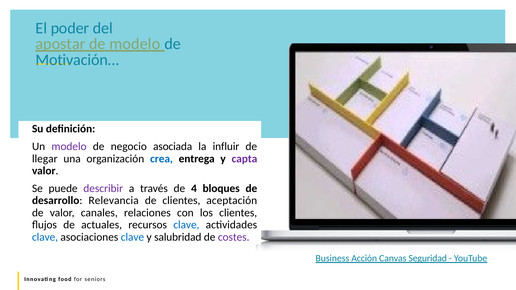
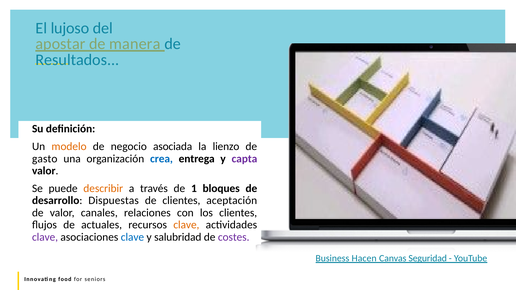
poder: poder -> lujoso (70, 28)
de modelo: modelo -> manera (135, 44)
Motivación: Motivación -> Resultados (77, 60)
modelo colour: purple -> orange (69, 147)
influir: influir -> lienzo (226, 147)
llegar: llegar -> gasto (45, 159)
describir colour: purple -> orange (103, 189)
4: 4 -> 1 (194, 189)
Relevancia: Relevancia -> Dispuestas (114, 201)
clave colour: blue -> orange (186, 225)
clave colour: blue -> purple (45, 237)
Acción: Acción -> Hacen (364, 258)
